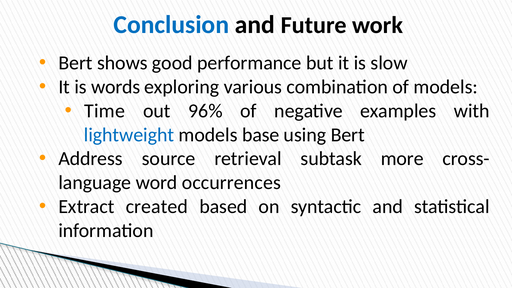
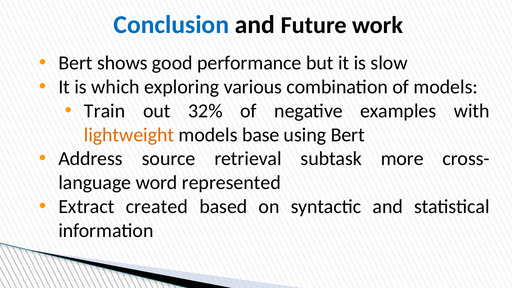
words: words -> which (116, 87)
Time: Time -> Train (105, 111)
96%: 96% -> 32% (205, 111)
lightweight colour: blue -> orange (129, 135)
occurrences: occurrences -> represented (231, 183)
